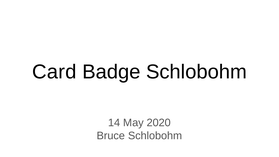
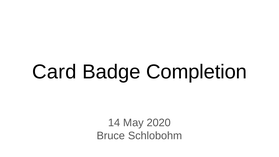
Badge Schlobohm: Schlobohm -> Completion (197, 72)
